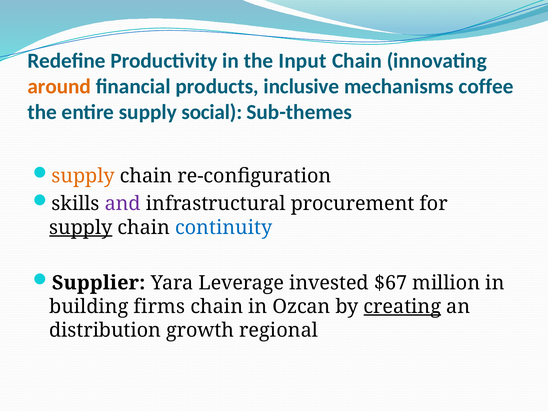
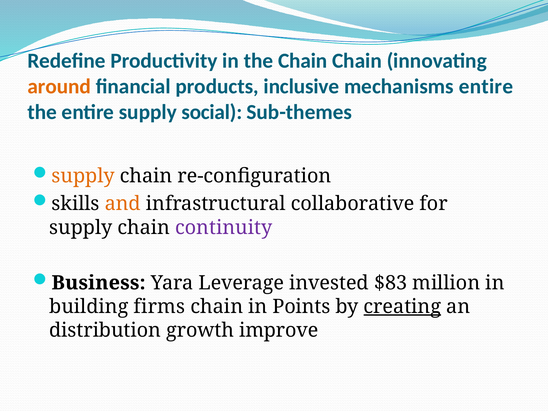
the Input: Input -> Chain (303, 61)
mechanisms coffee: coffee -> entire (486, 86)
and colour: purple -> orange (123, 204)
procurement: procurement -> collaborative (353, 204)
supply underline: present -> none (81, 227)
continuity colour: blue -> purple (224, 227)
Supplier: Supplier -> Business (99, 283)
$67: $67 -> $83 (391, 283)
Ozcan: Ozcan -> Points (301, 307)
regional: regional -> improve (279, 330)
